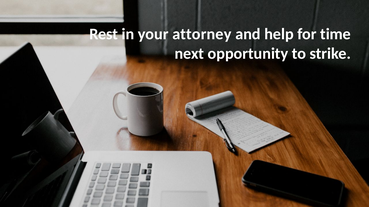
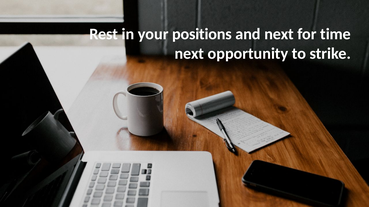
attorney: attorney -> positions (202, 34)
and help: help -> next (279, 34)
